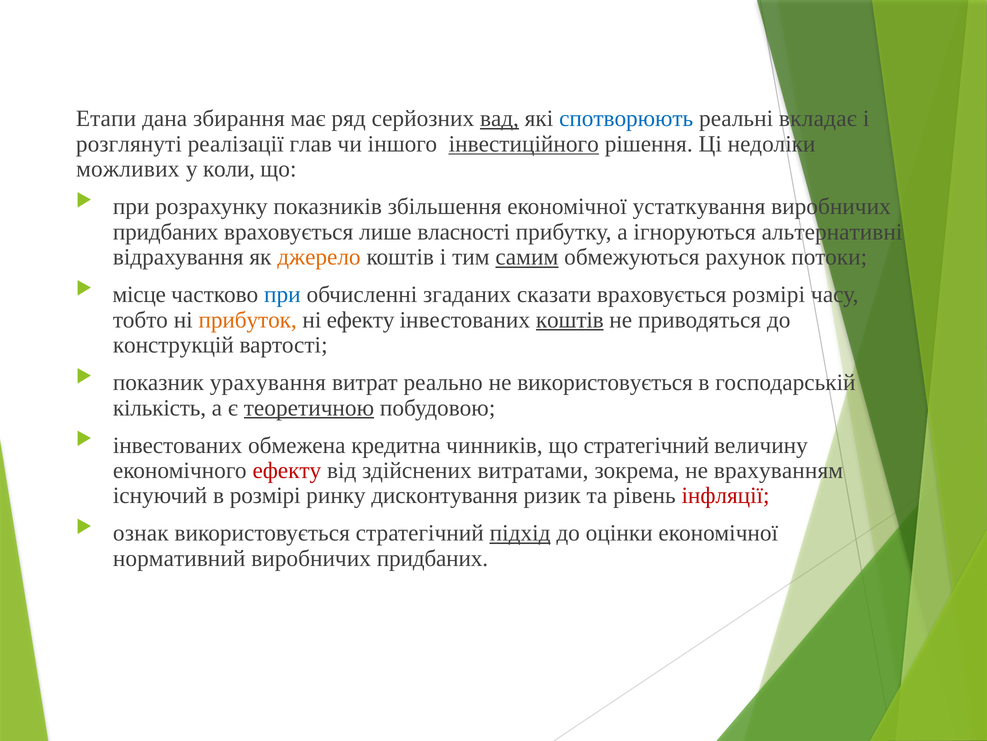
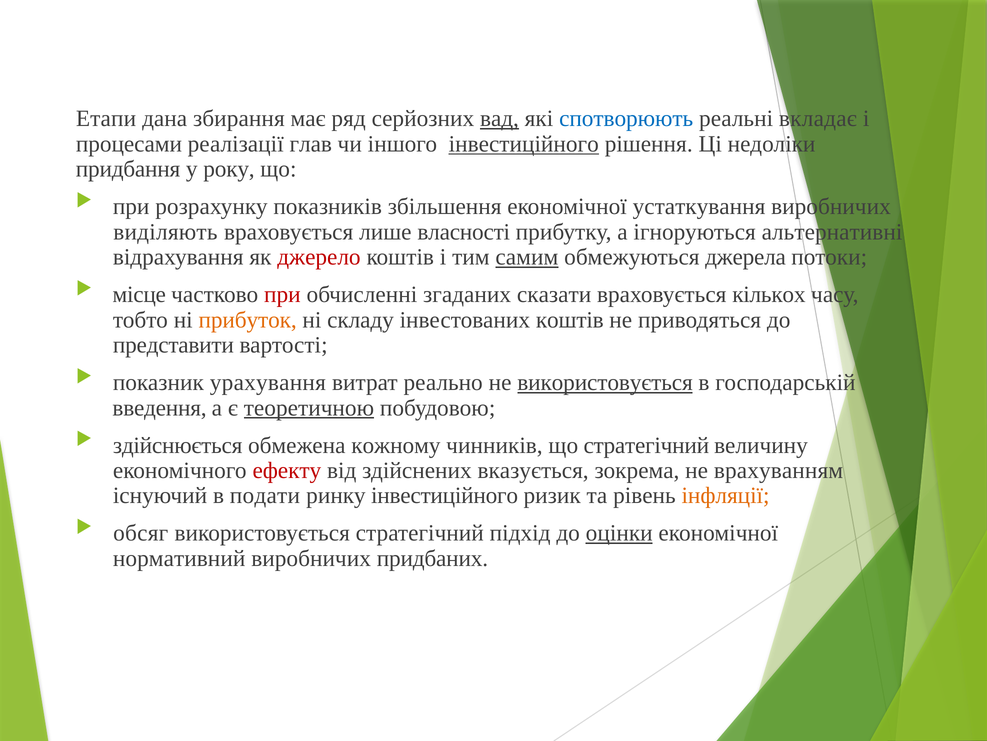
розглянуті: розглянуті -> процесами (129, 144)
можливих: можливих -> придбання (128, 169)
коли: коли -> року (229, 169)
придбаних: придбаних -> виділяють (165, 232)
джерело colour: orange -> red (319, 257)
рахунок: рахунок -> джерела (746, 257)
при colour: blue -> red (282, 294)
враховується розмірі: розмірі -> кількох (769, 294)
ні ефекту: ефекту -> складу (361, 320)
коштів underline: present -> none (570, 320)
конструкцій: конструкцій -> представити (173, 345)
використовується underline: none -> present (605, 382)
кількість: кількість -> введення (160, 407)
інвестованих: інвестованих -> здійснюється (178, 445)
кредитна: кредитна -> кожному (396, 445)
витратами: витратами -> вказується (533, 470)
в розмірі: розмірі -> подати (265, 495)
ринку дисконтування: дисконтування -> інвестиційного (445, 495)
інфляції colour: red -> orange (725, 495)
ознак: ознак -> обсяг (141, 533)
підхід underline: present -> none (520, 533)
оцінки underline: none -> present (619, 533)
